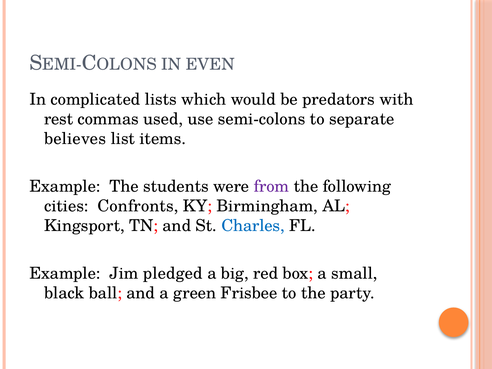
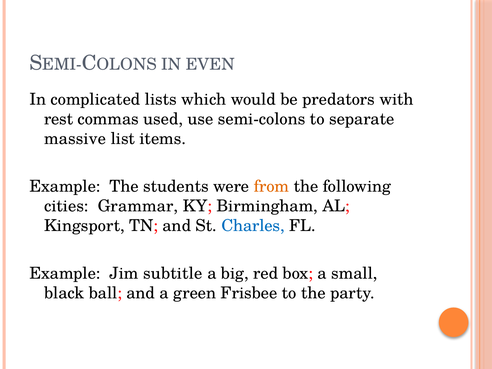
believes: believes -> massive (75, 139)
from colour: purple -> orange (271, 186)
Confronts: Confronts -> Grammar (138, 206)
pledged: pledged -> subtitle (173, 273)
